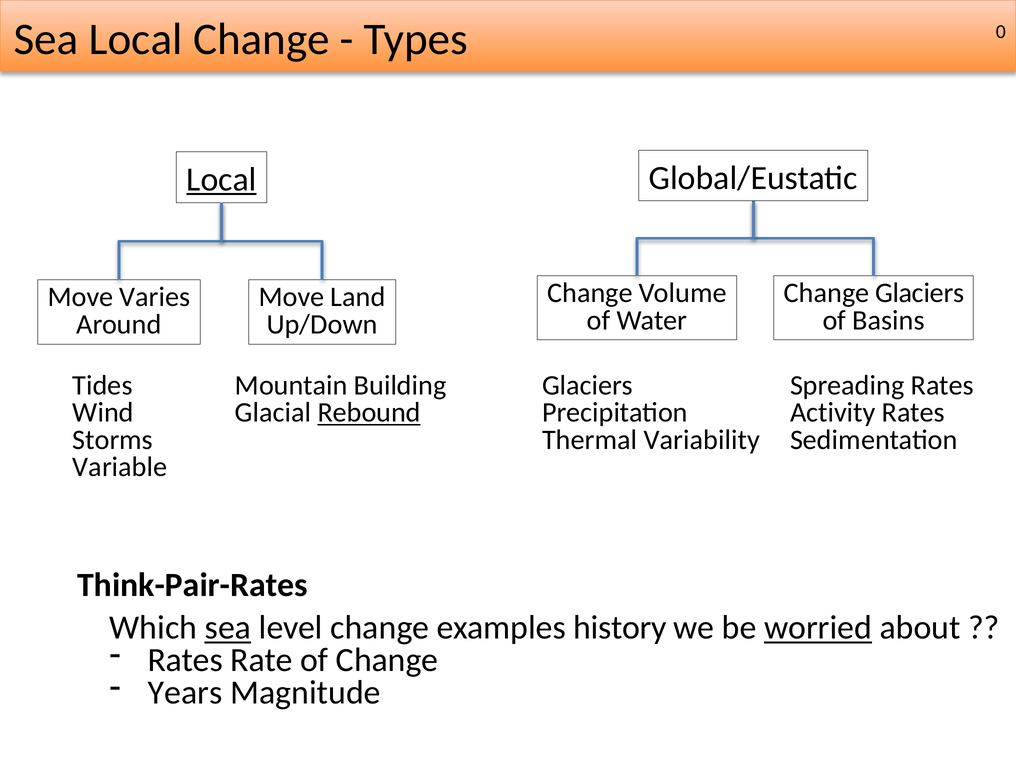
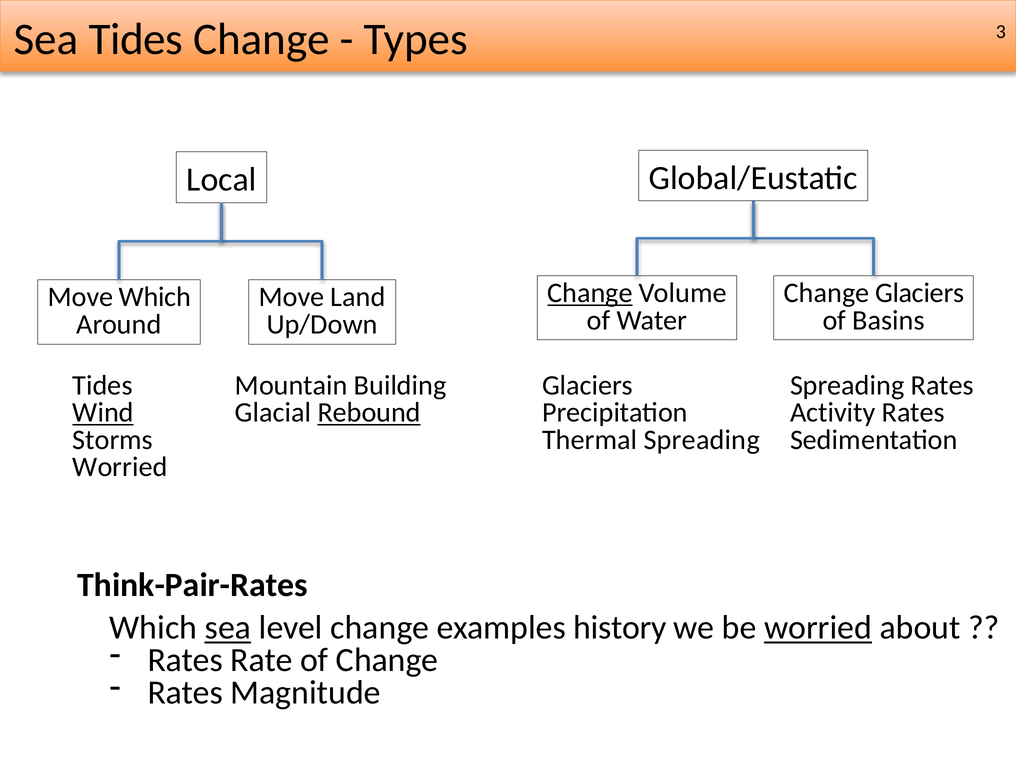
Sea Local: Local -> Tides (136, 39)
0: 0 -> 3 (1001, 32)
Local underline: present -> none (222, 180)
Change underline: none -> present (590, 293)
Move Varies: Varies -> Which (155, 297)
Wind underline: none -> present (103, 413)
Thermal Variability: Variability -> Spreading (702, 440)
Variable: Variable -> Worried (120, 467)
Years: Years -> Rates (185, 693)
